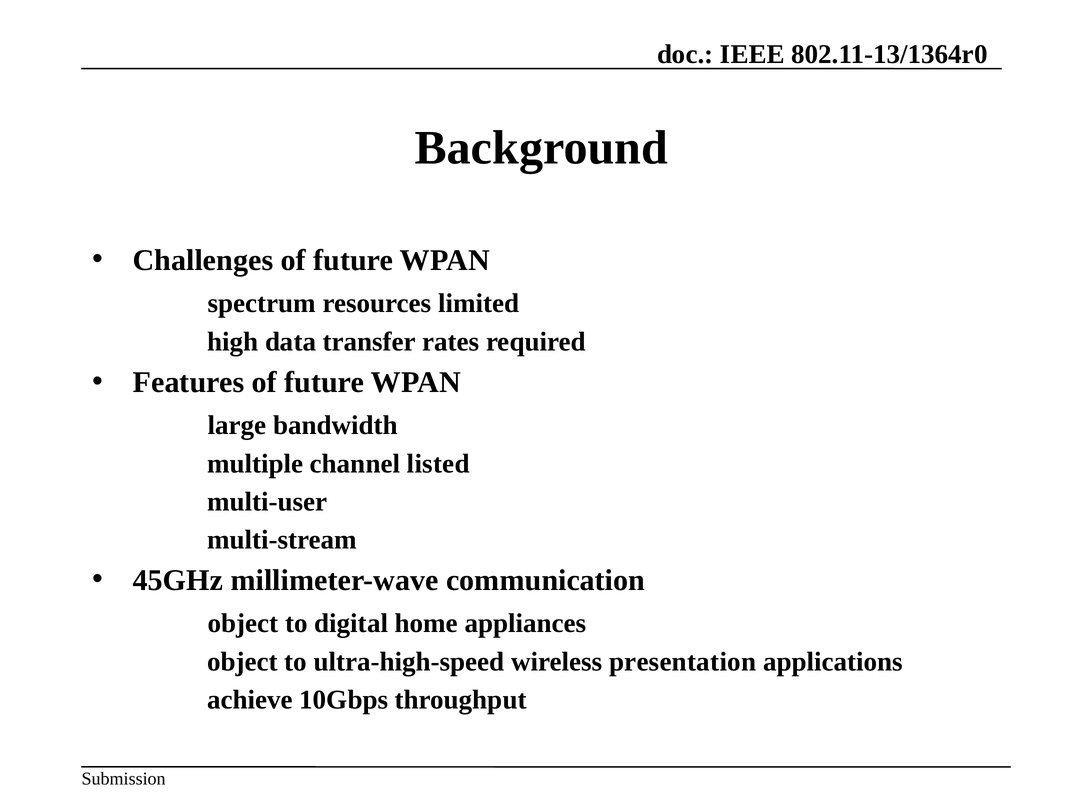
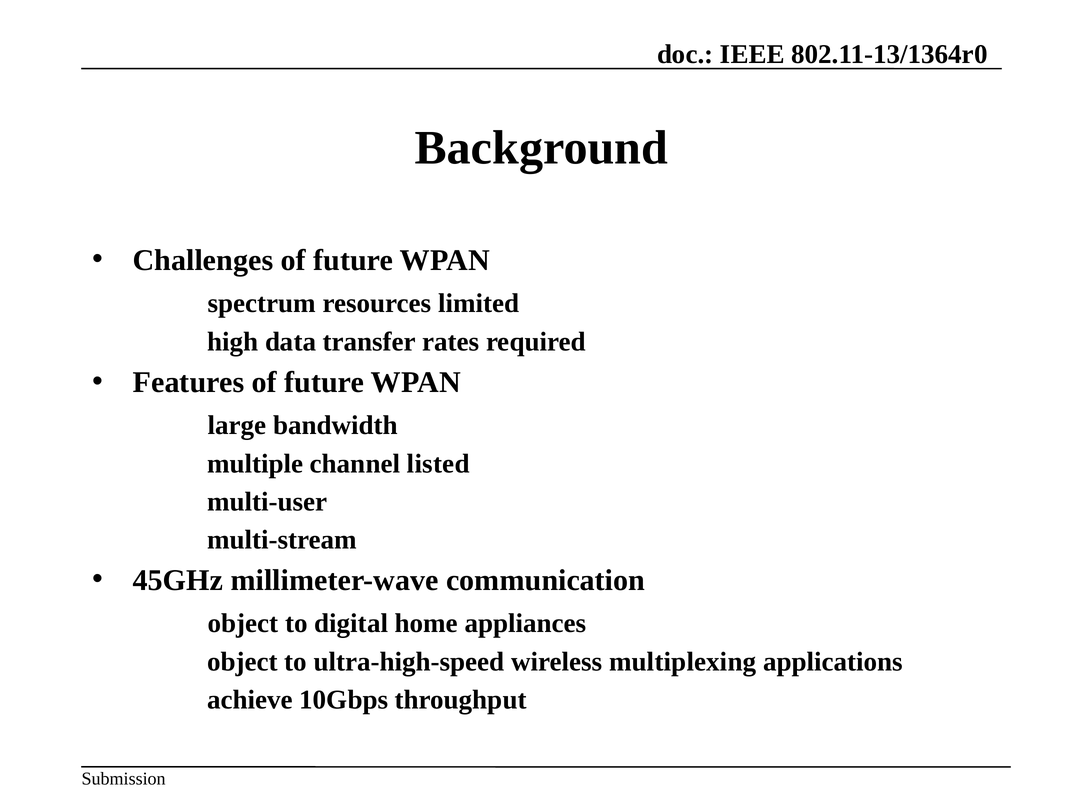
presentation: presentation -> multiplexing (683, 662)
